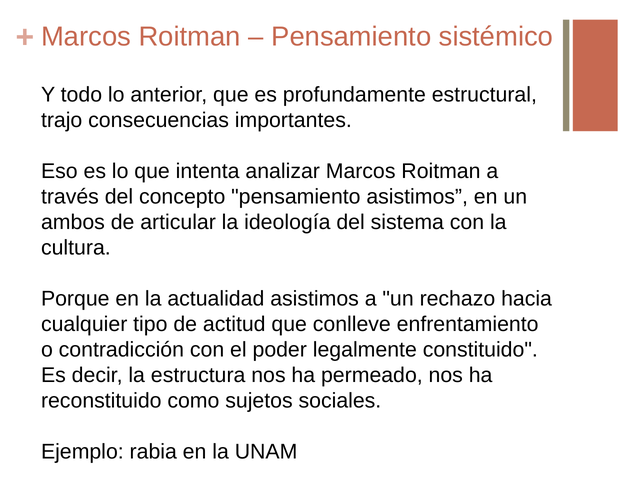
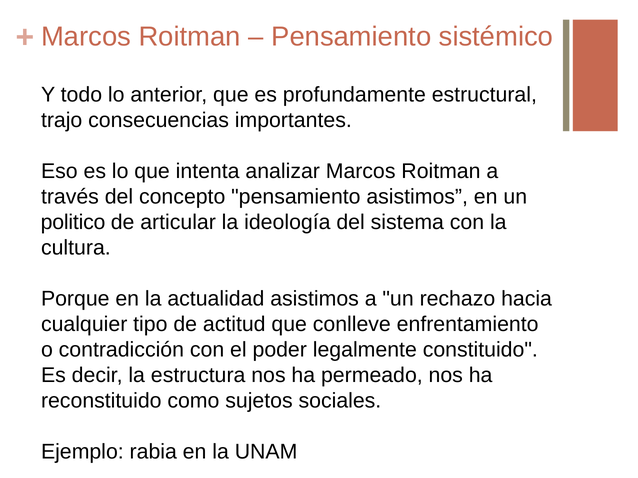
ambos: ambos -> politico (73, 222)
